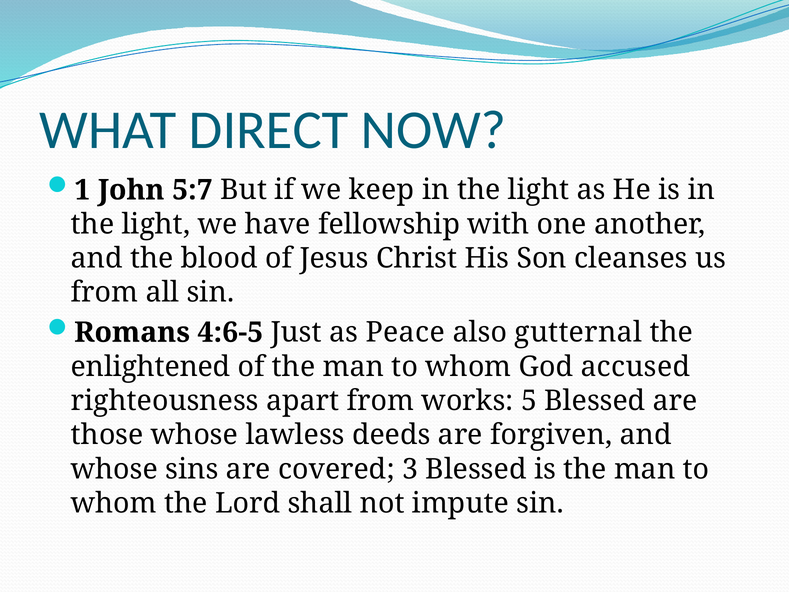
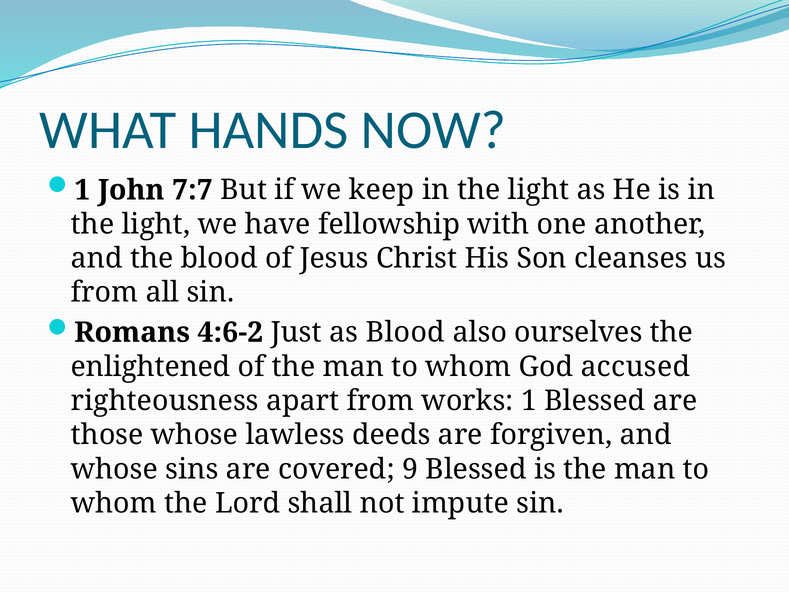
DIRECT: DIRECT -> HANDS (269, 130)
5:7: 5:7 -> 7:7 (192, 190)
4:6-5: 4:6-5 -> 4:6-2 (230, 332)
as Peace: Peace -> Blood (405, 332)
gutternal: gutternal -> ourselves (578, 332)
works 5: 5 -> 1 (529, 401)
3: 3 -> 9 (410, 469)
